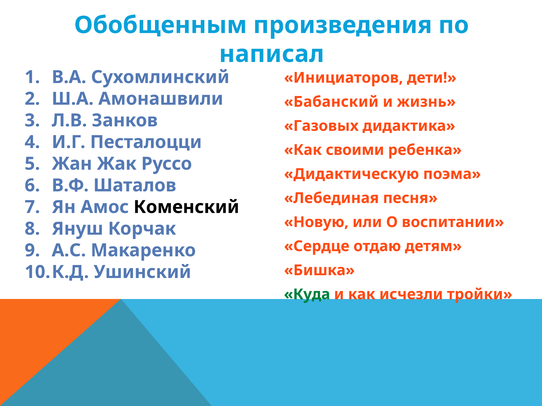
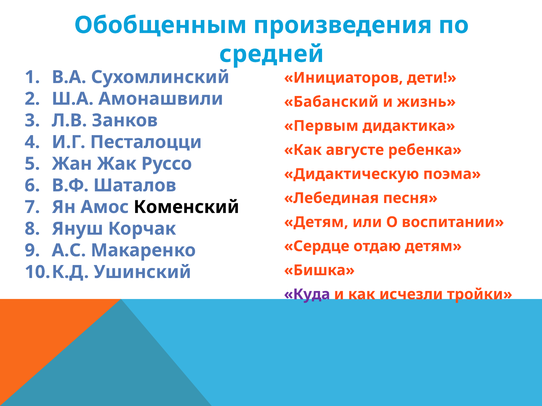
написал: написал -> средней (272, 54)
Газовых: Газовых -> Первым (321, 126)
своими: своими -> августе (355, 150)
Новую: Новую -> Детям (316, 222)
Куда colour: green -> purple (307, 295)
